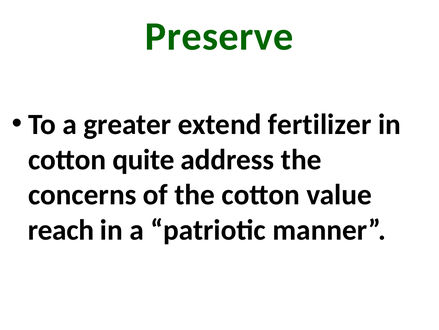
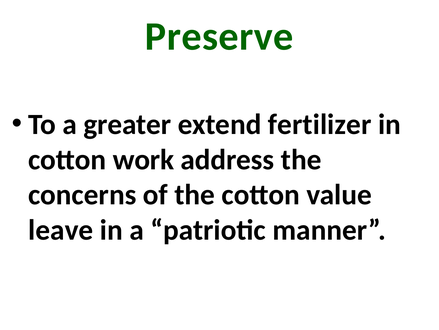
quite: quite -> work (143, 159)
reach: reach -> leave (61, 230)
